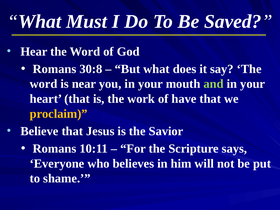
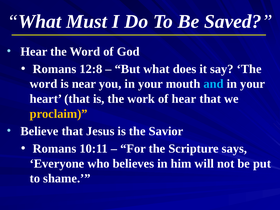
30:8: 30:8 -> 12:8 (91, 69)
and colour: light green -> light blue (214, 84)
of have: have -> hear (184, 99)
